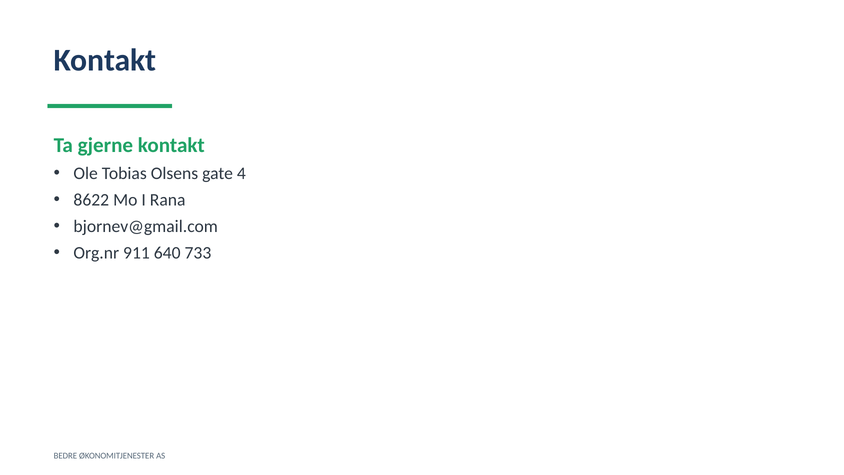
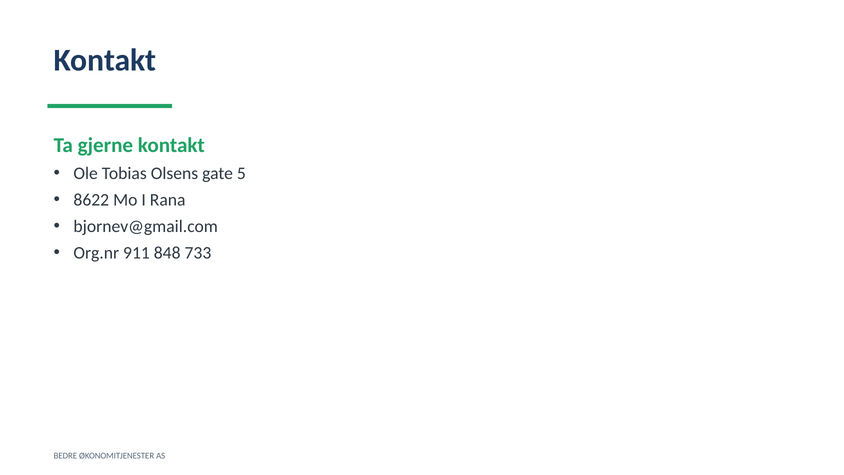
4: 4 -> 5 (241, 174)
640: 640 -> 848 (167, 253)
